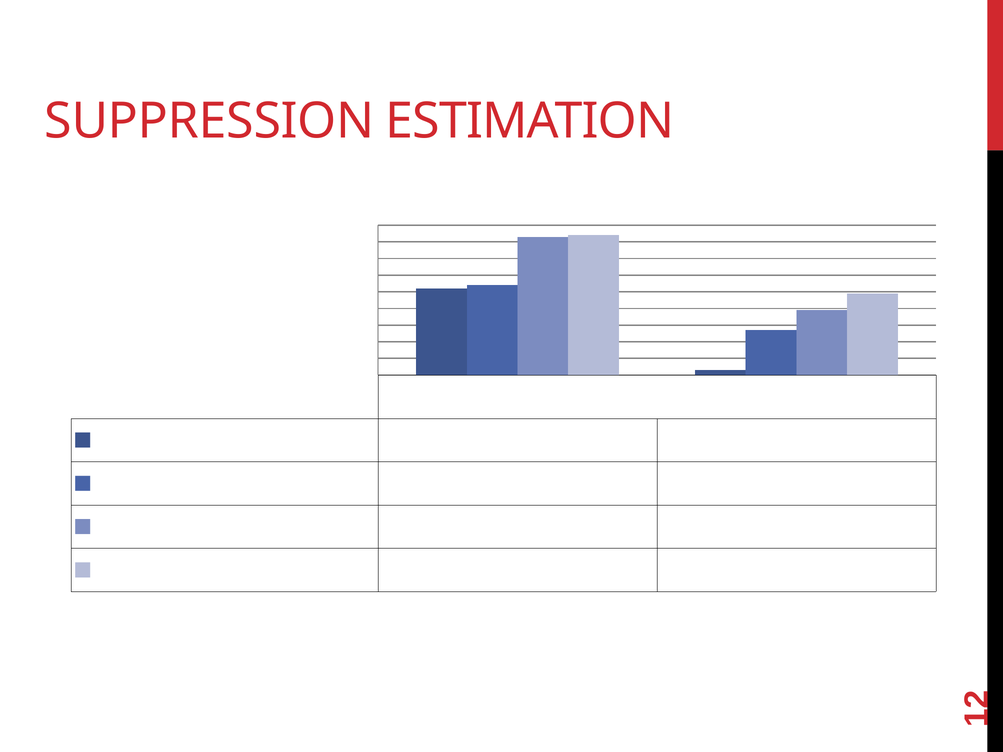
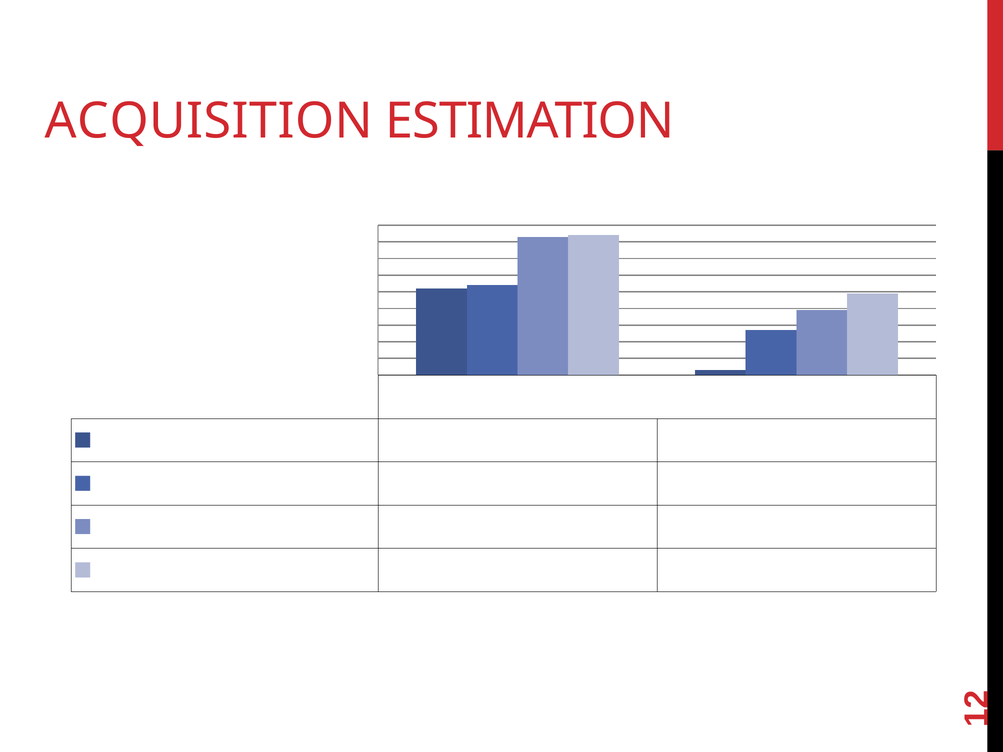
SUPPRESSION: SUPPRESSION -> ACQUISITION (209, 121)
